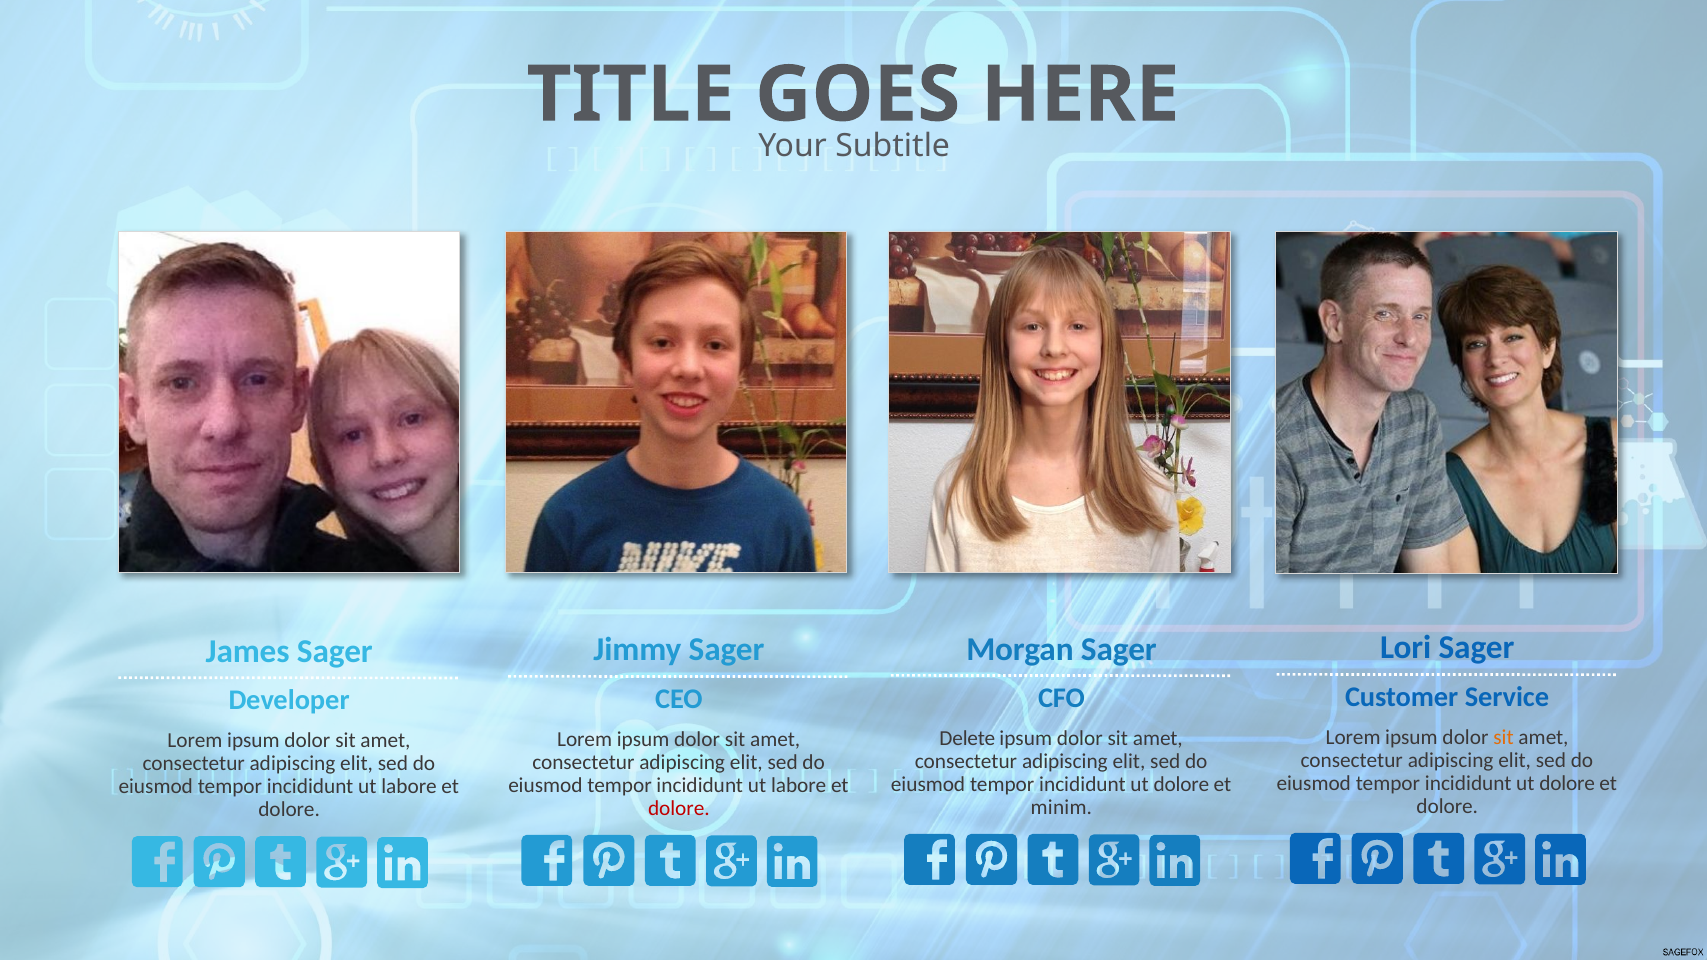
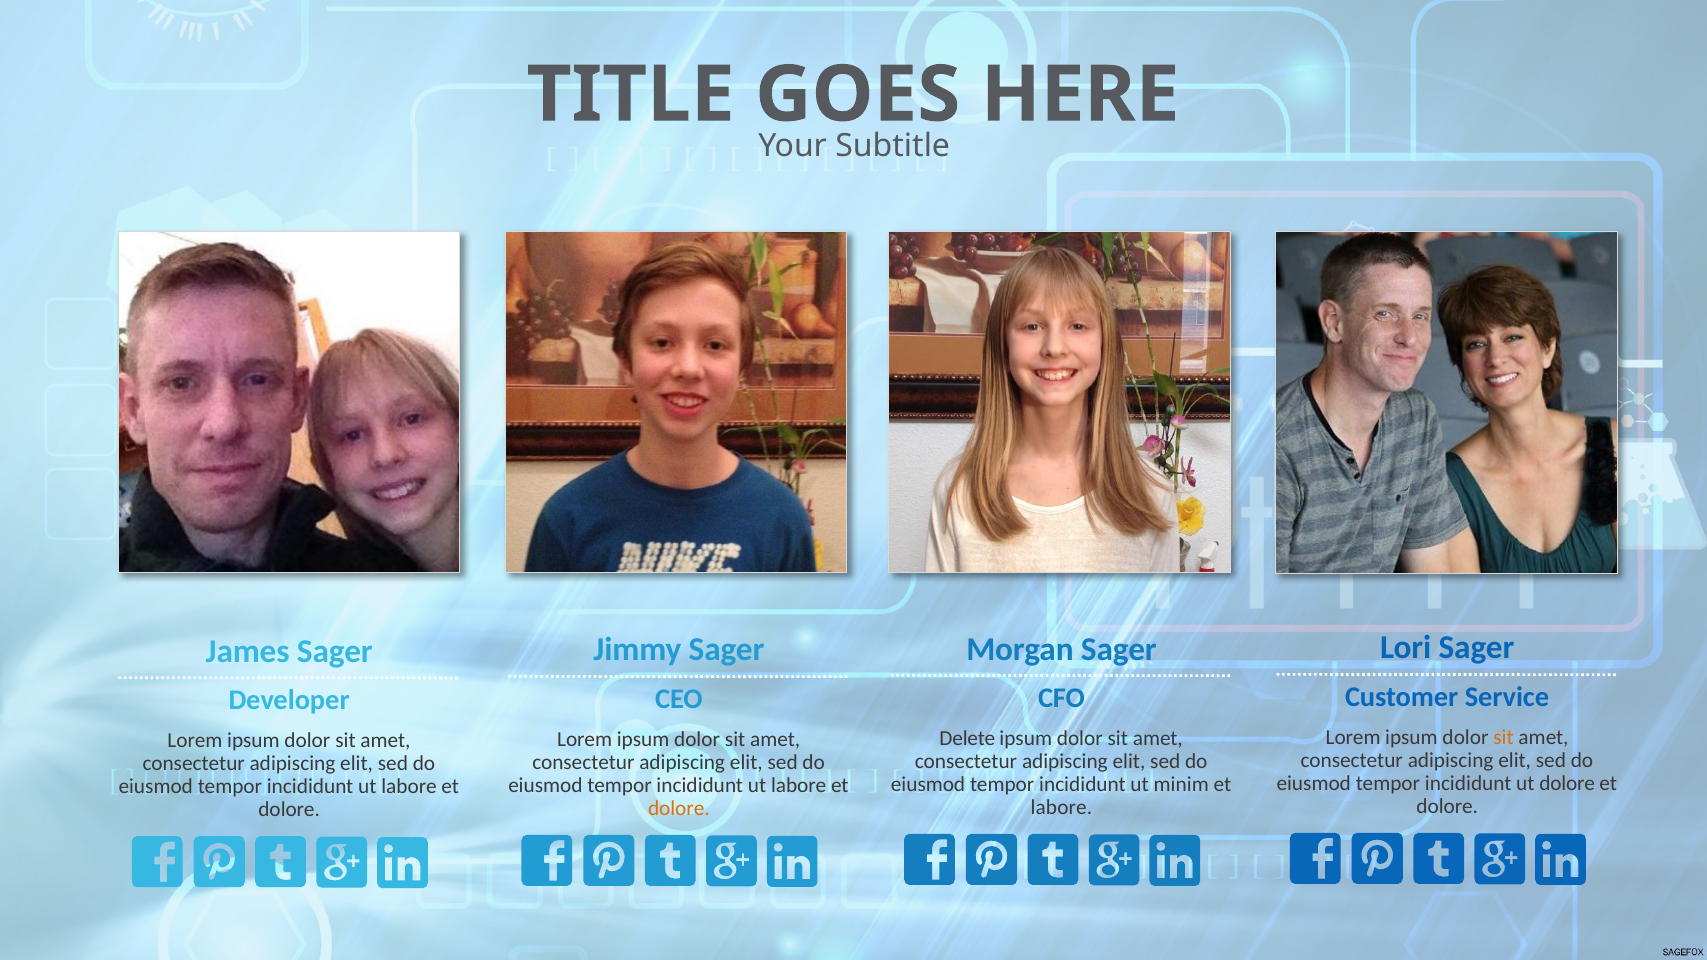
dolore: dolore -> minim (1181, 784)
minim: minim -> labore (1061, 807)
dolore colour: red -> orange (679, 808)
